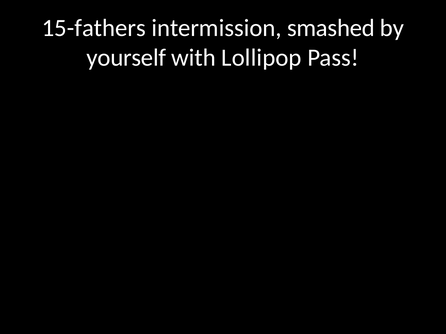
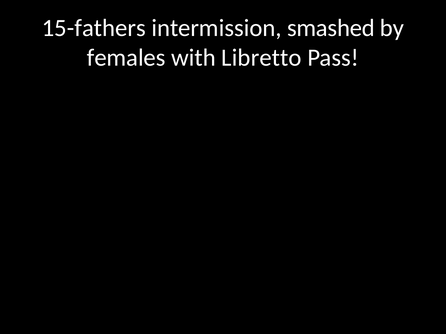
yourself: yourself -> females (126, 58)
Lollipop: Lollipop -> Libretto (261, 58)
